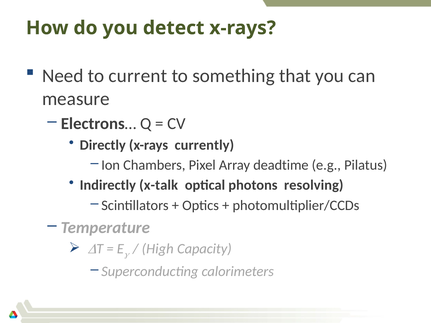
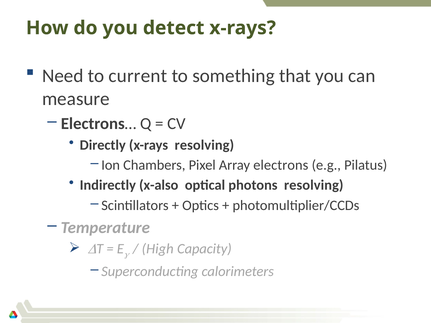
currently: currently -> resolving (204, 145)
deadtime: deadtime -> electrons (281, 165)
x-talk: x-talk -> x-also (159, 185)
